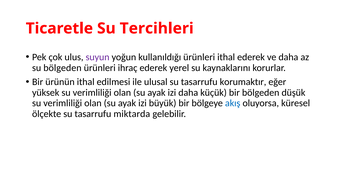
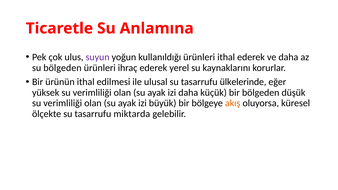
Tercihleri: Tercihleri -> Anlamına (157, 28)
korumaktır: korumaktır -> ülkelerinde (243, 82)
akış colour: blue -> orange (233, 103)
